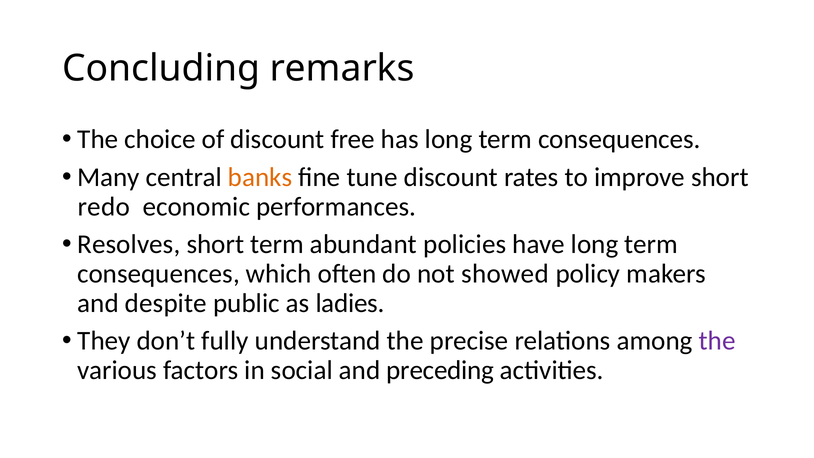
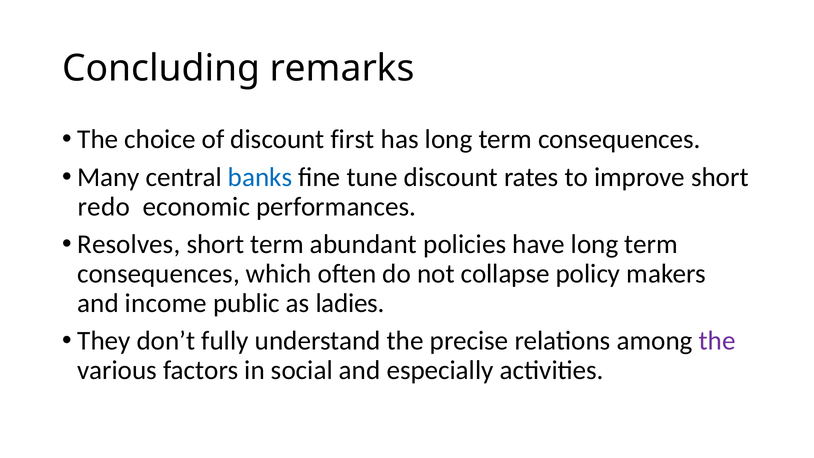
free: free -> first (353, 139)
banks colour: orange -> blue (260, 177)
showed: showed -> collapse (505, 274)
despite: despite -> income (166, 303)
preceding: preceding -> especially (440, 370)
